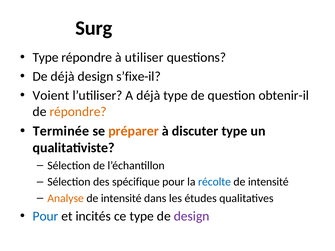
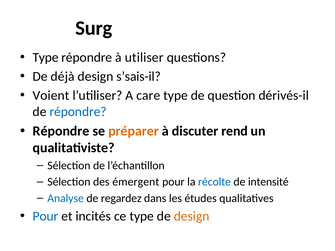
s’fixe-il: s’fixe-il -> s’sais-il (139, 77)
A déjà: déjà -> care (148, 96)
obtenir-il: obtenir-il -> dérivés-il (284, 96)
répondre colour: orange -> blue (78, 112)
Terminée: Terminée -> Répondre (61, 131)
discuter type: type -> rend (235, 131)
spécifique: spécifique -> émergent (136, 182)
Analyse colour: orange -> blue (66, 198)
intensité: intensité -> regardez (121, 198)
design colour: purple -> orange (192, 216)
